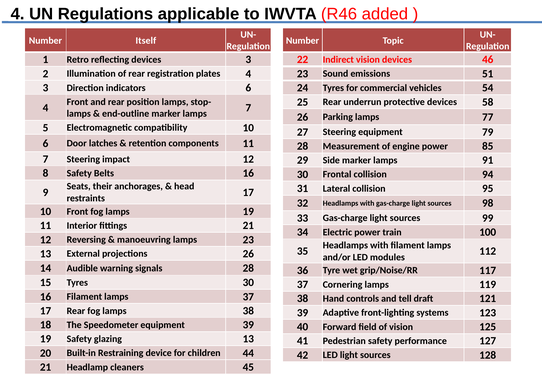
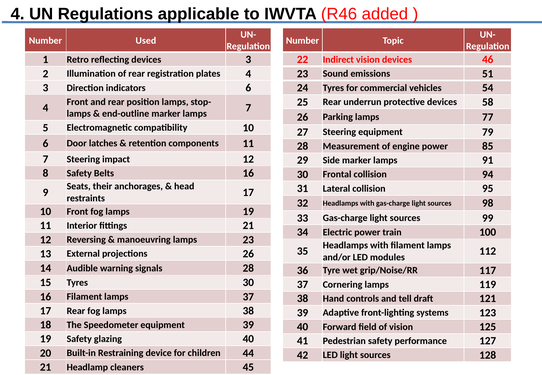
Itself: Itself -> Used (146, 41)
glazing 13: 13 -> 40 (248, 339)
